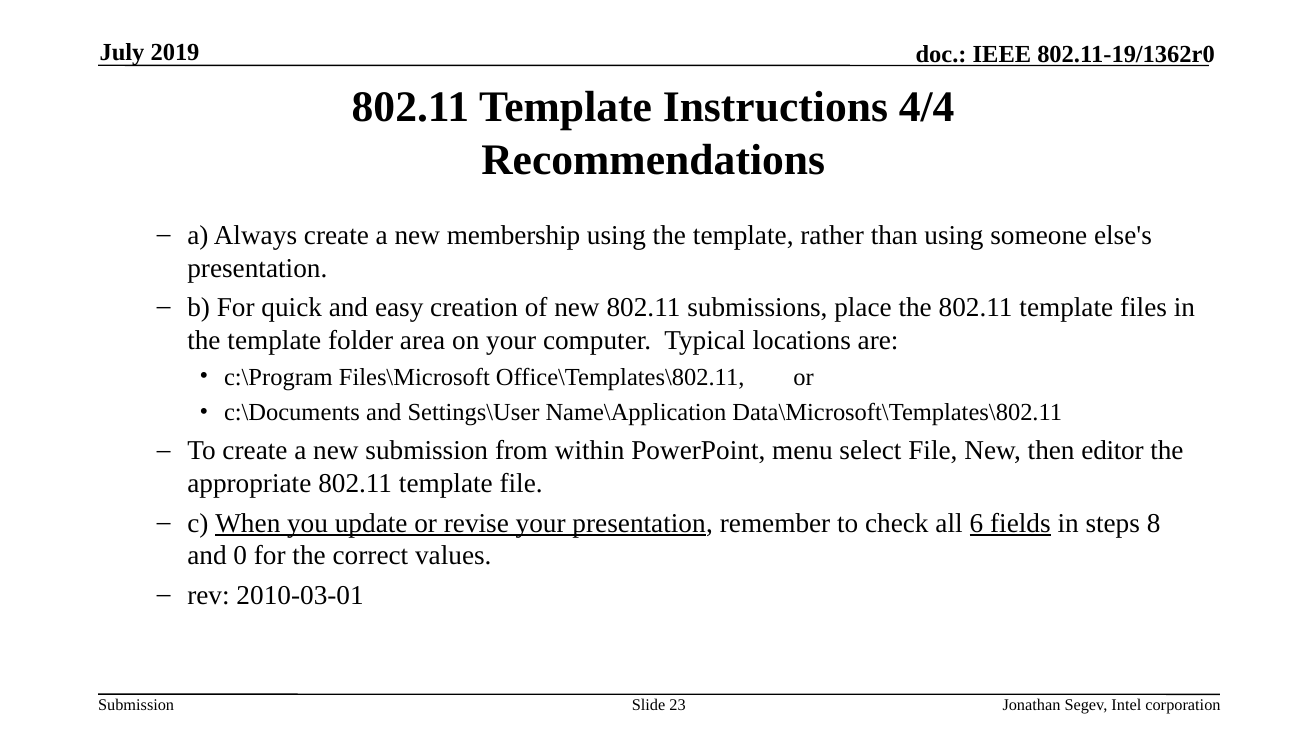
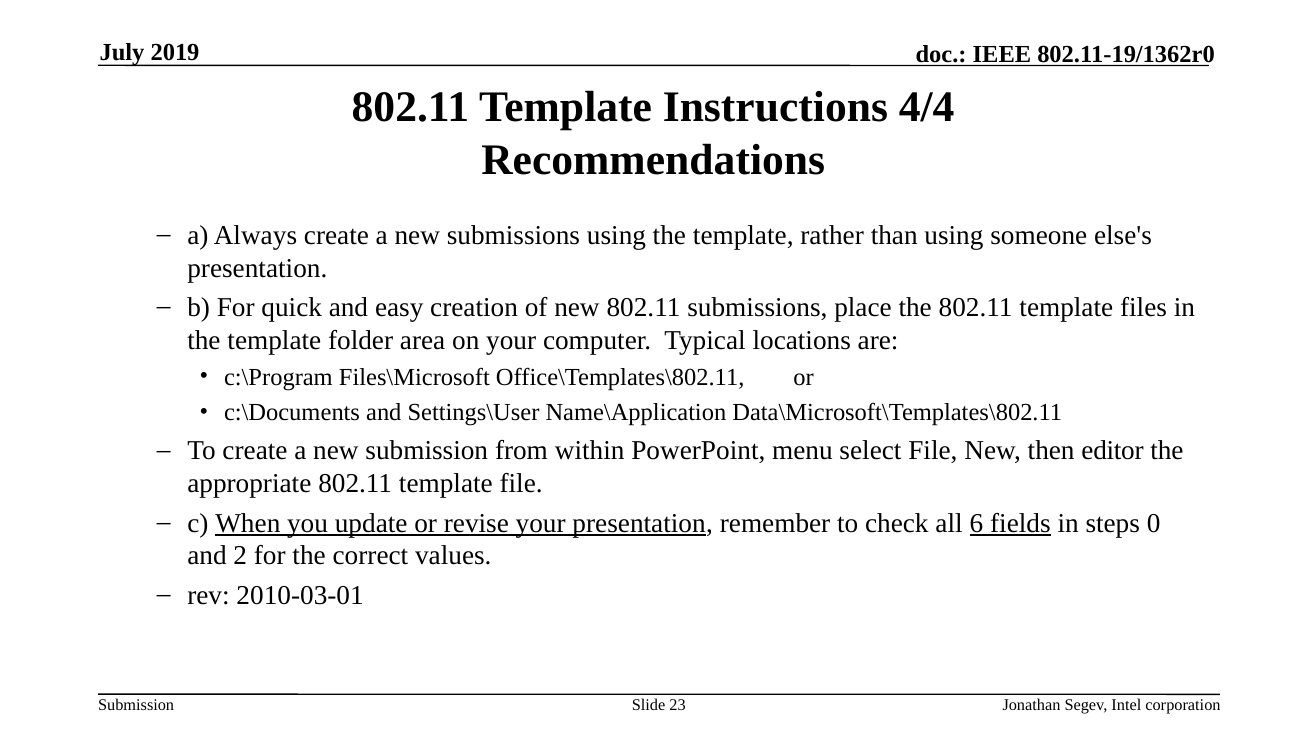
new membership: membership -> submissions (513, 236)
8: 8 -> 0 (1154, 523)
0: 0 -> 2 (240, 556)
